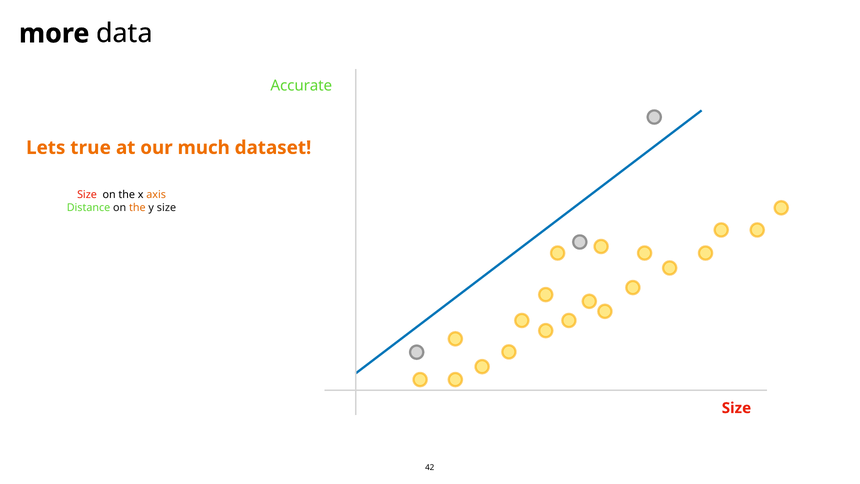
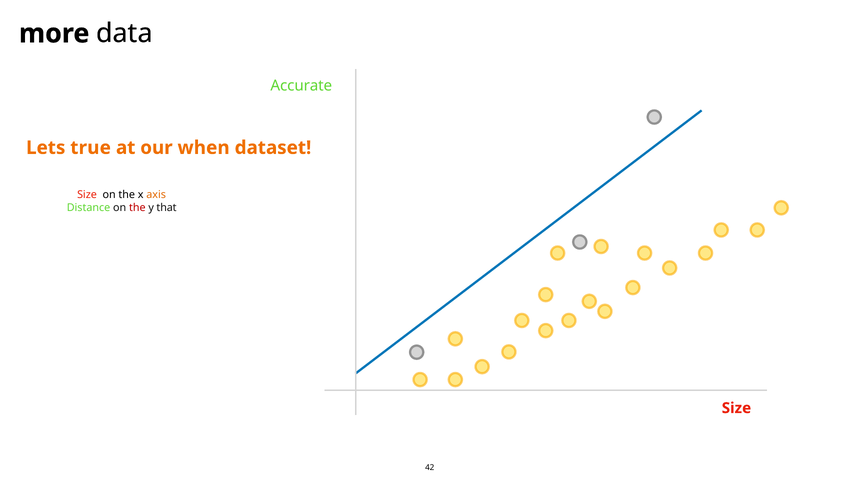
much: much -> when (204, 148)
the colour: orange -> red (137, 207)
y size: size -> that (167, 207)
